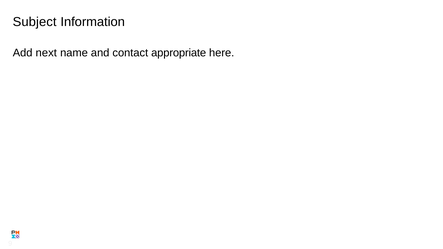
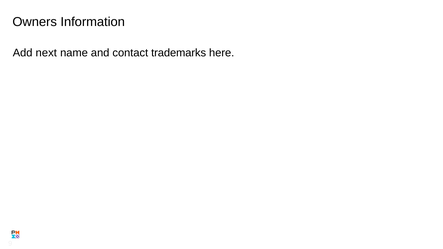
Subject: Subject -> Owners (35, 22)
appropriate: appropriate -> trademarks (179, 53)
